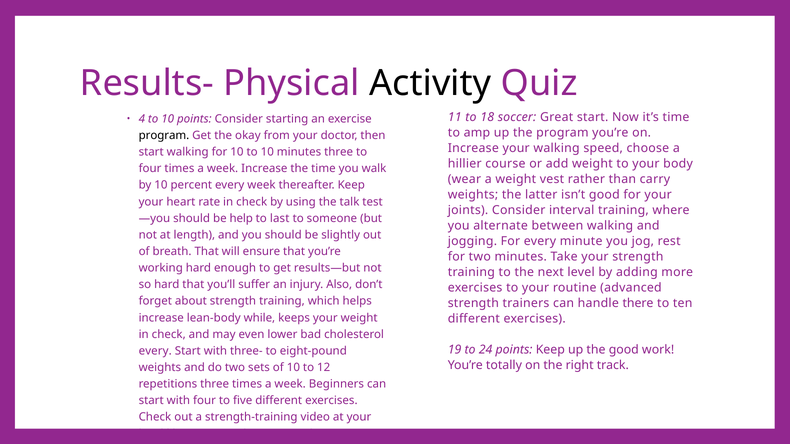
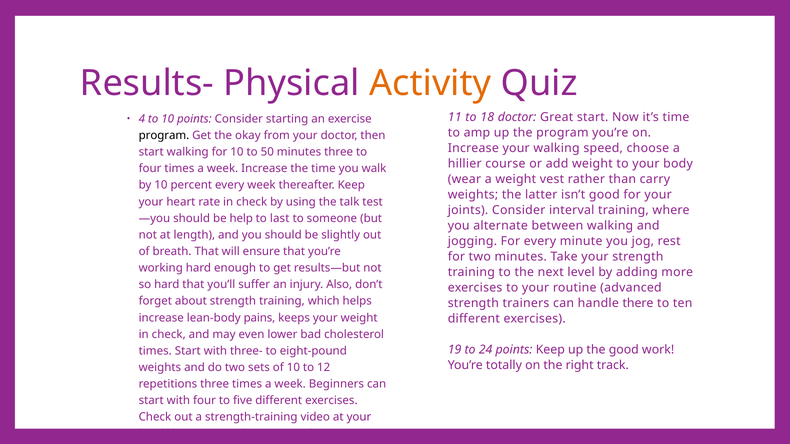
Activity colour: black -> orange (430, 83)
18 soccer: soccer -> doctor (517, 117)
10 to 10: 10 -> 50 (267, 152)
while: while -> pains (259, 318)
every: every -> times (155, 351)
